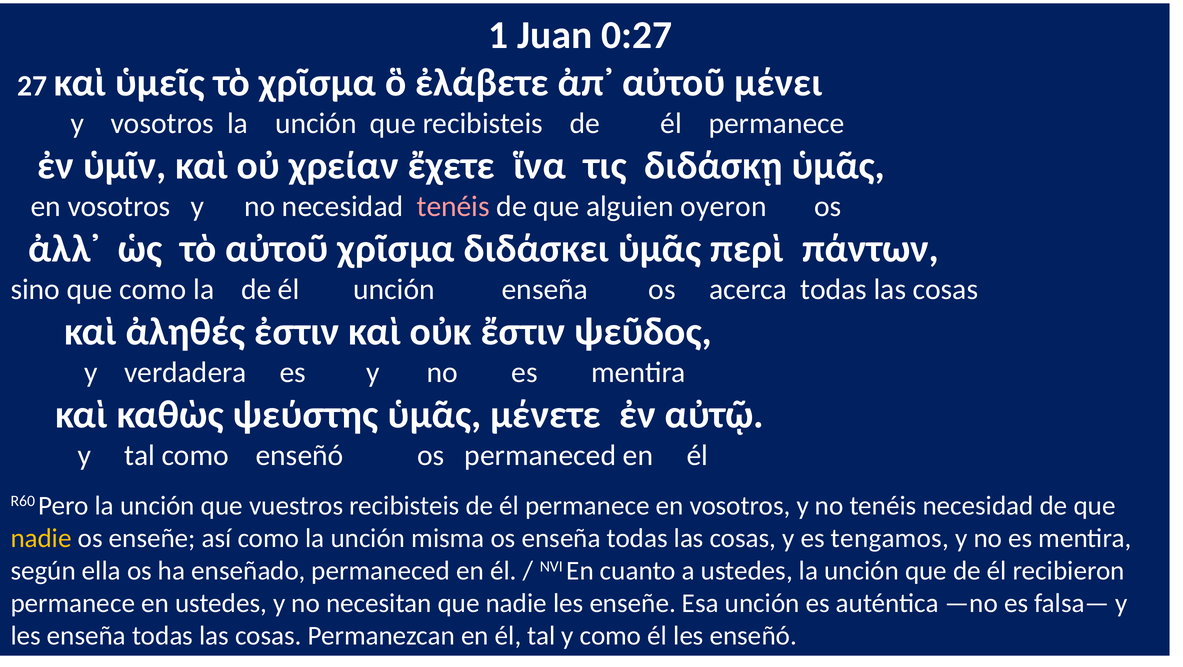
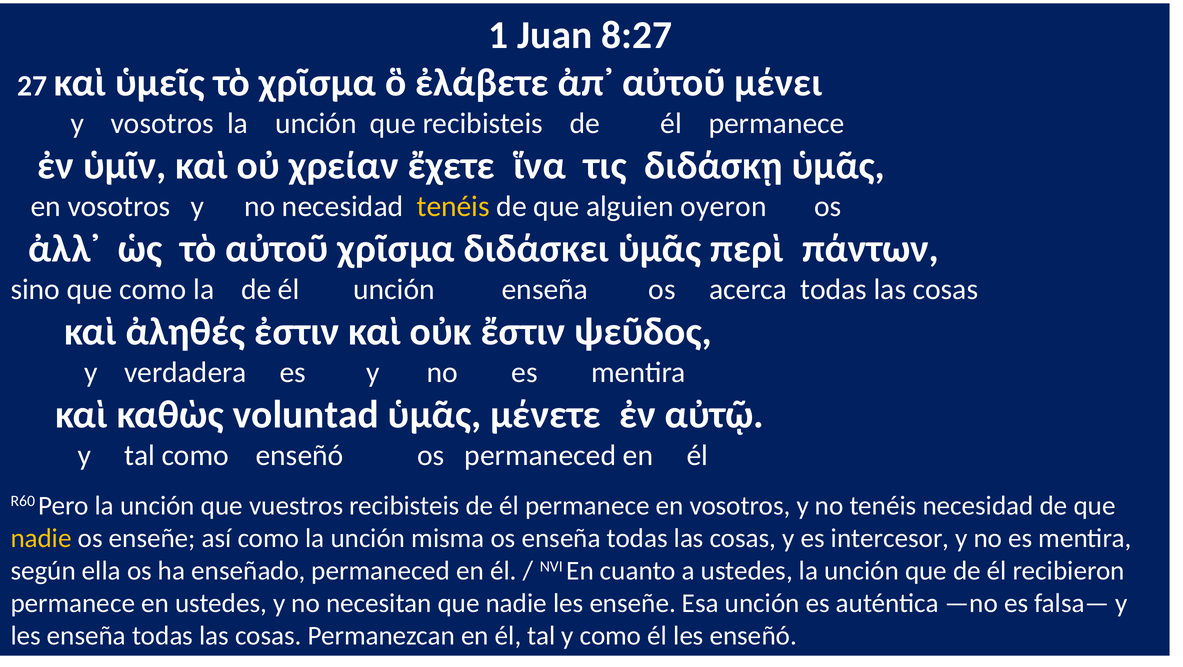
0:27: 0:27 -> 8:27 (637, 35)
tenéis colour: pink -> yellow (453, 206)
ψεύστης: ψεύστης -> voluntad (306, 415)
tengamos: tengamos -> intercesor (890, 538)
